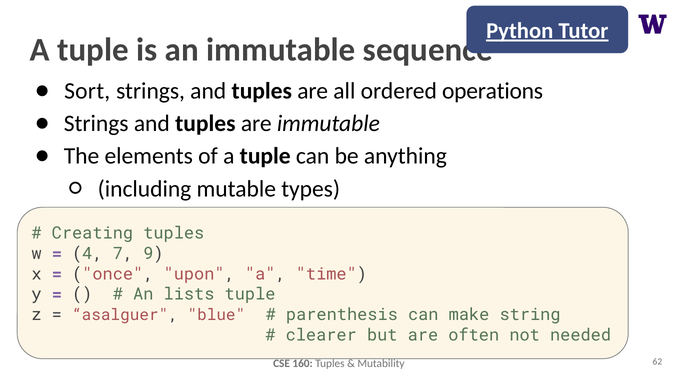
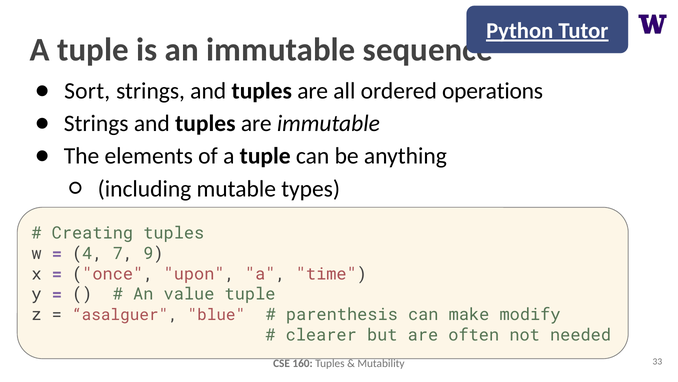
lists: lists -> value (189, 294)
string: string -> modify (530, 314)
62: 62 -> 33 (657, 361)
